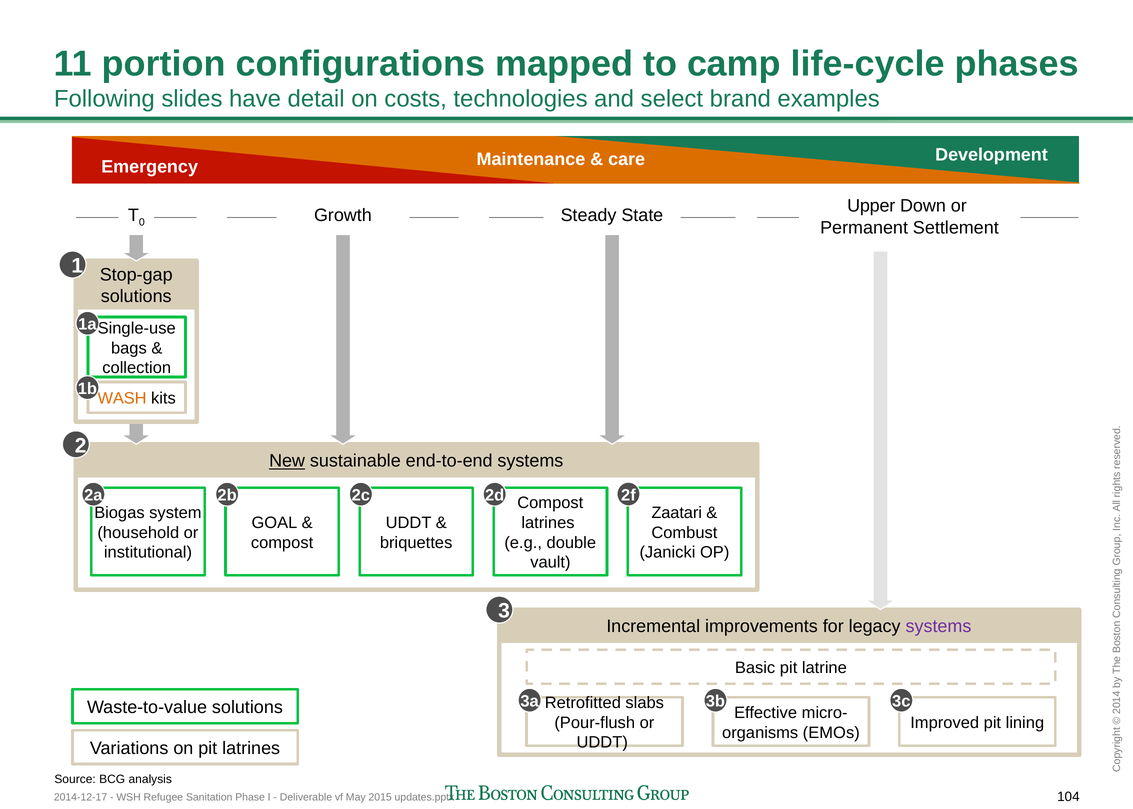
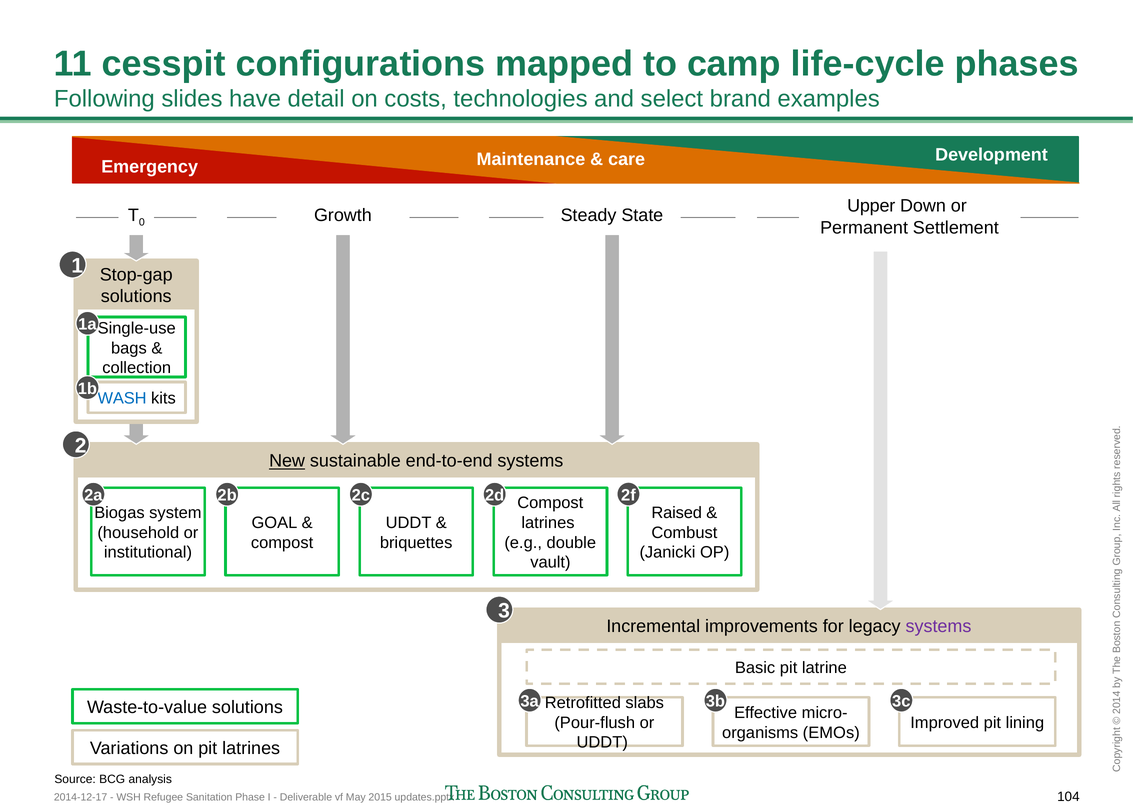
portion: portion -> cesspit (164, 64)
WASH colour: orange -> blue (122, 399)
Zaatari: Zaatari -> Raised (677, 513)
